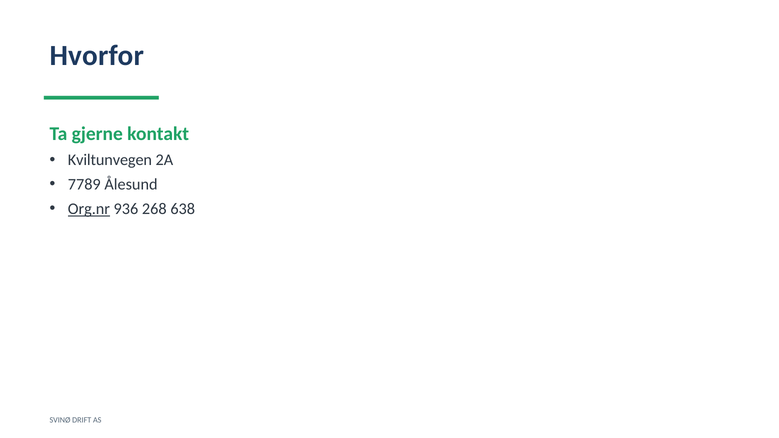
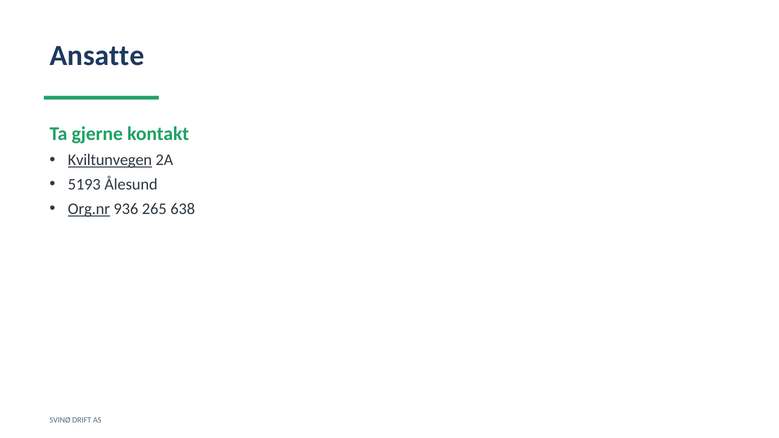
Hvorfor: Hvorfor -> Ansatte (97, 56)
Kviltunvegen underline: none -> present (110, 160)
7789: 7789 -> 5193 (84, 185)
268: 268 -> 265 (154, 209)
